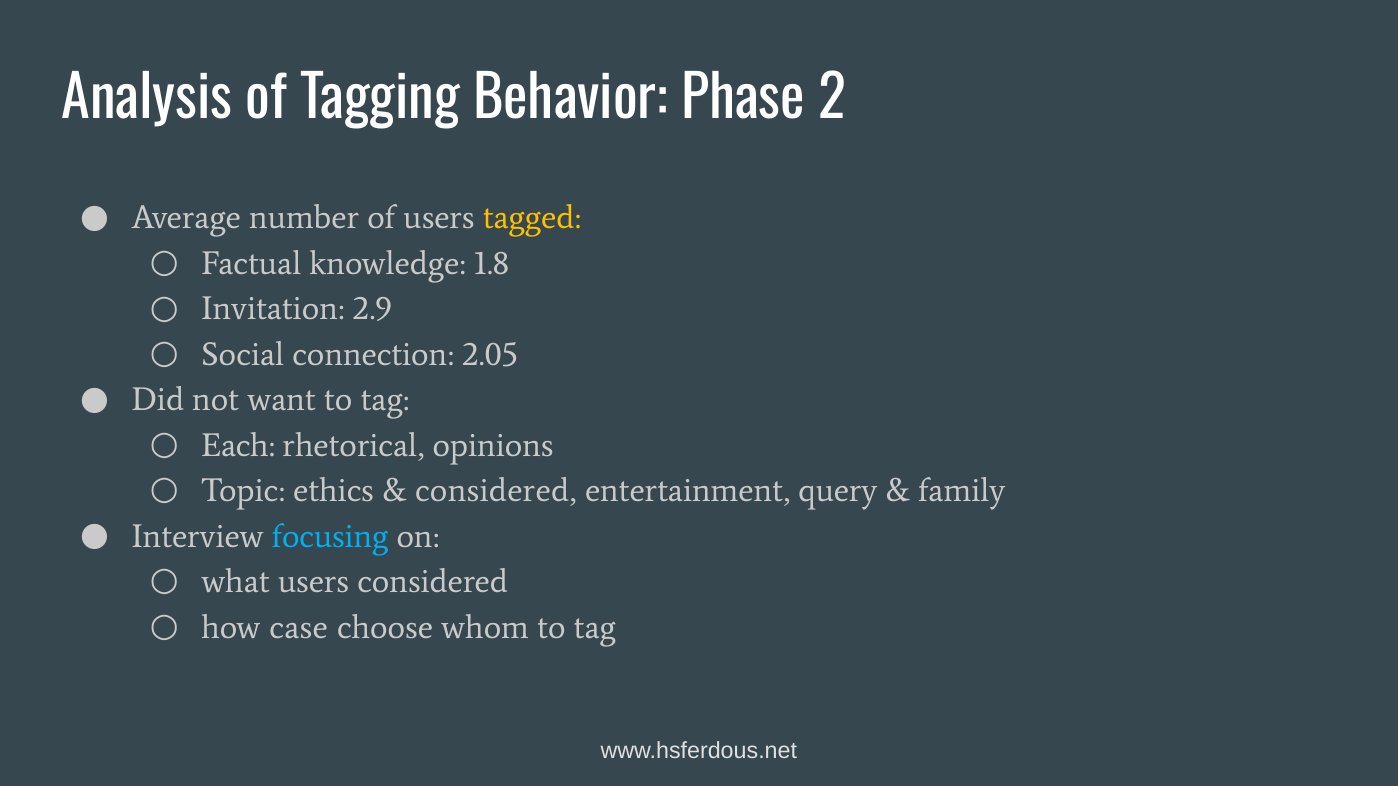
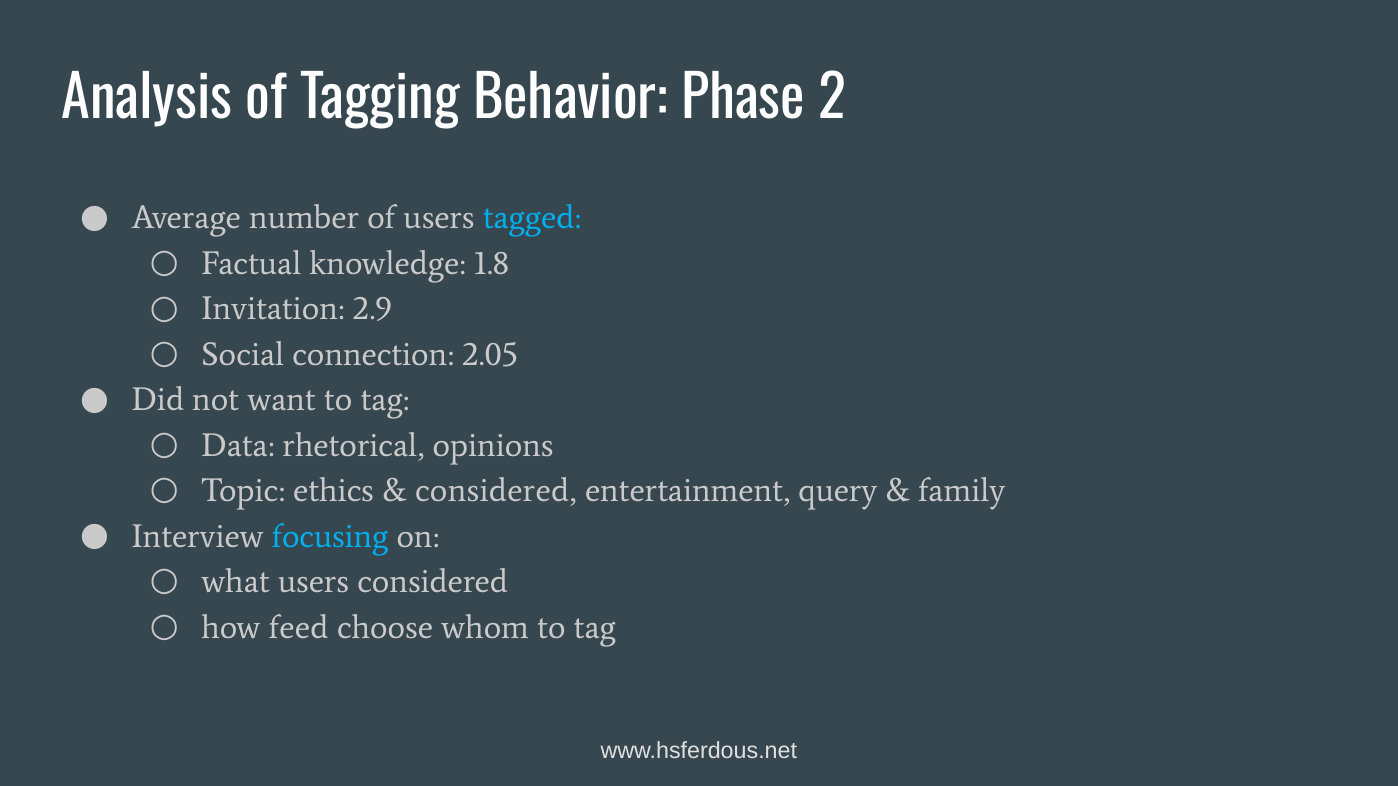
tagged colour: yellow -> light blue (532, 218)
Each: Each -> Data (238, 446)
case: case -> feed (299, 628)
